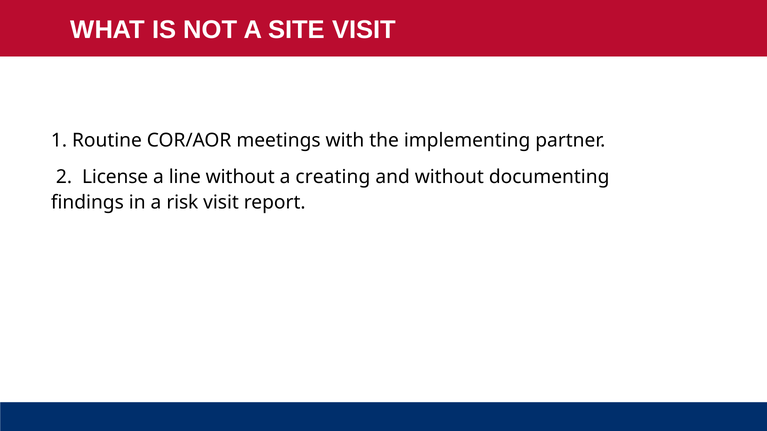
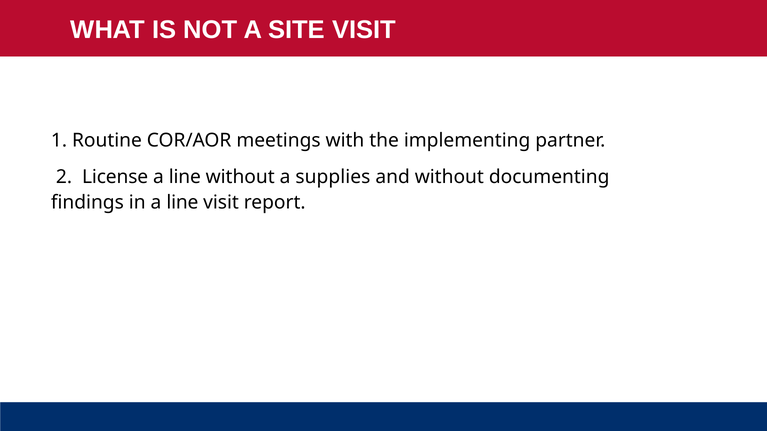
creating: creating -> supplies (333, 177)
in a risk: risk -> line (182, 202)
